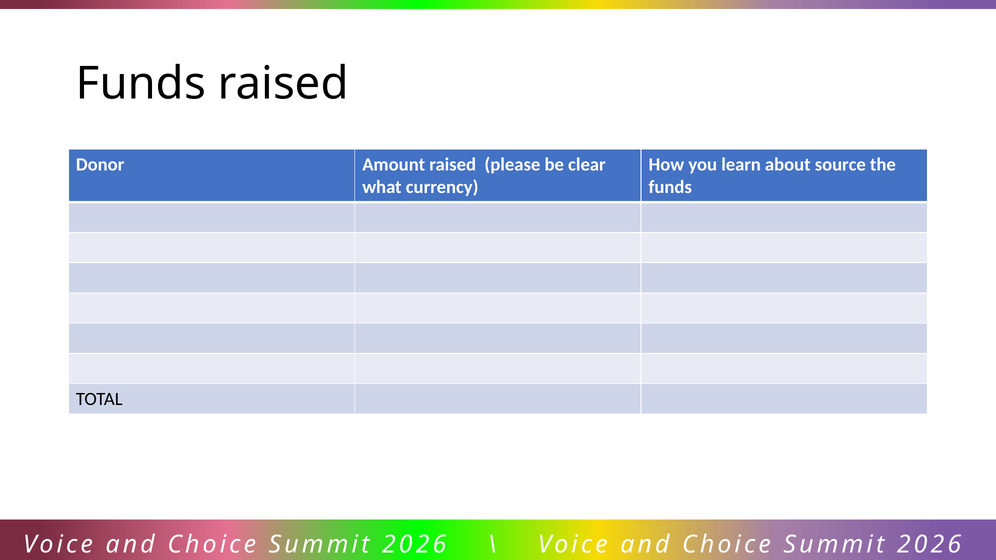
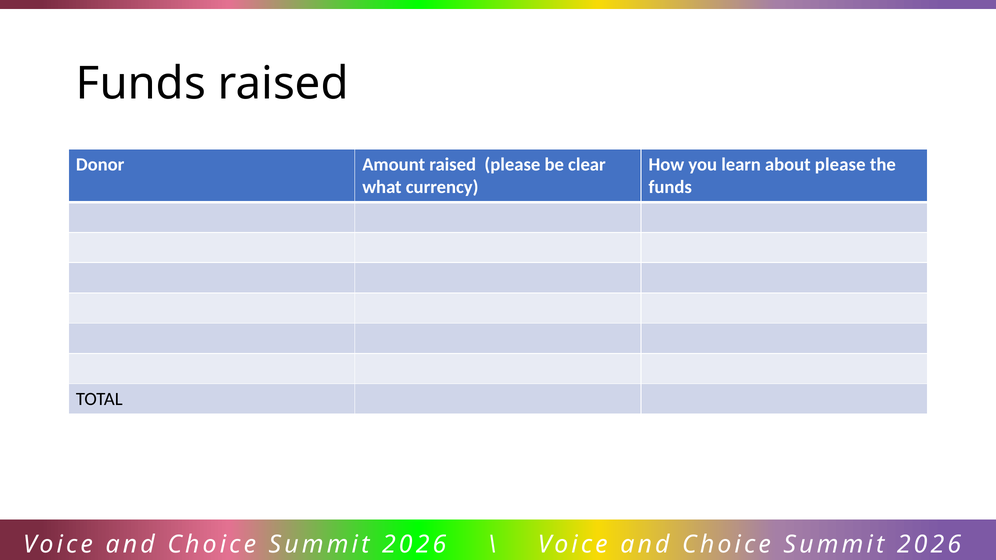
about source: source -> please (840, 164)
